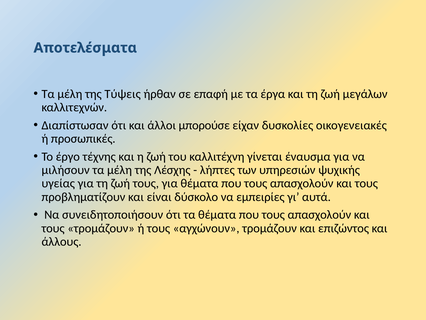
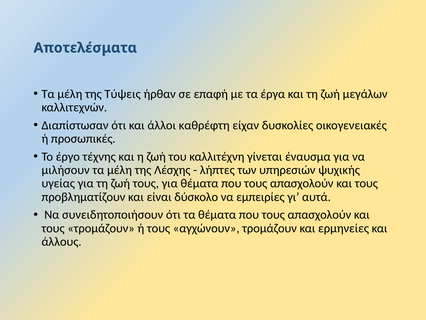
μπορούσε: μπορούσε -> καθρέφτη (204, 125)
επιζώντος: επιζώντος -> ερμηνείες (344, 228)
